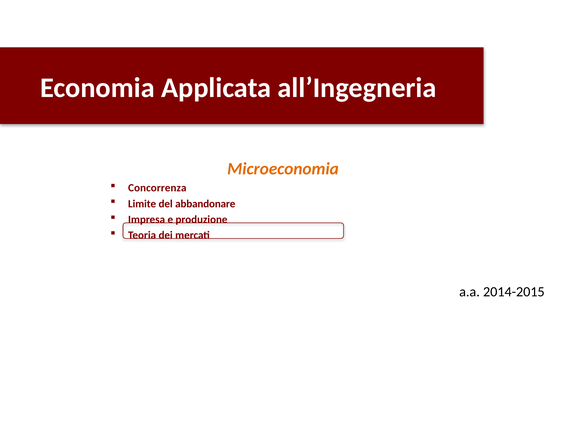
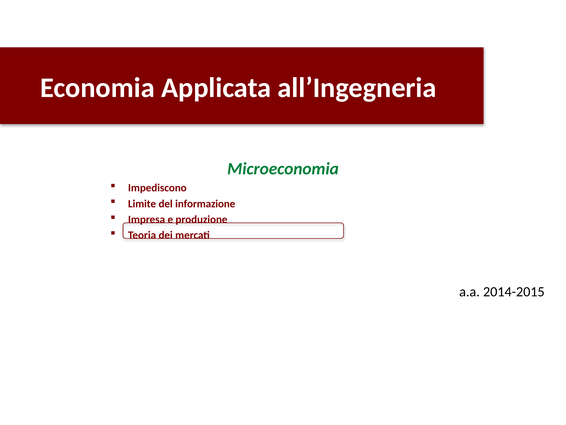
Microeconomia colour: orange -> green (283, 169)
Concorrenza: Concorrenza -> Impediscono (157, 188)
abbandonare: abbandonare -> informazione (205, 204)
